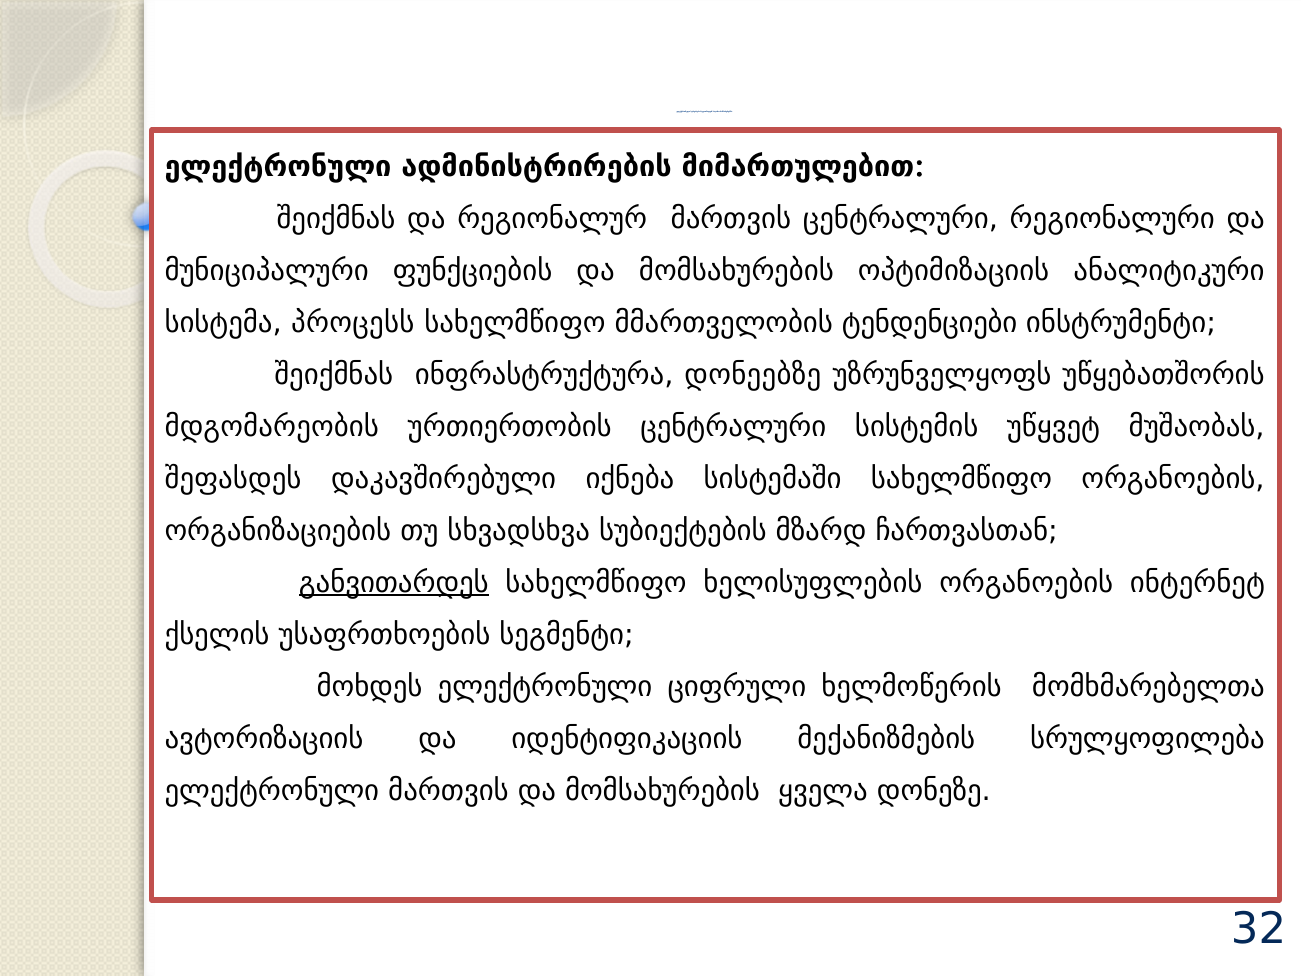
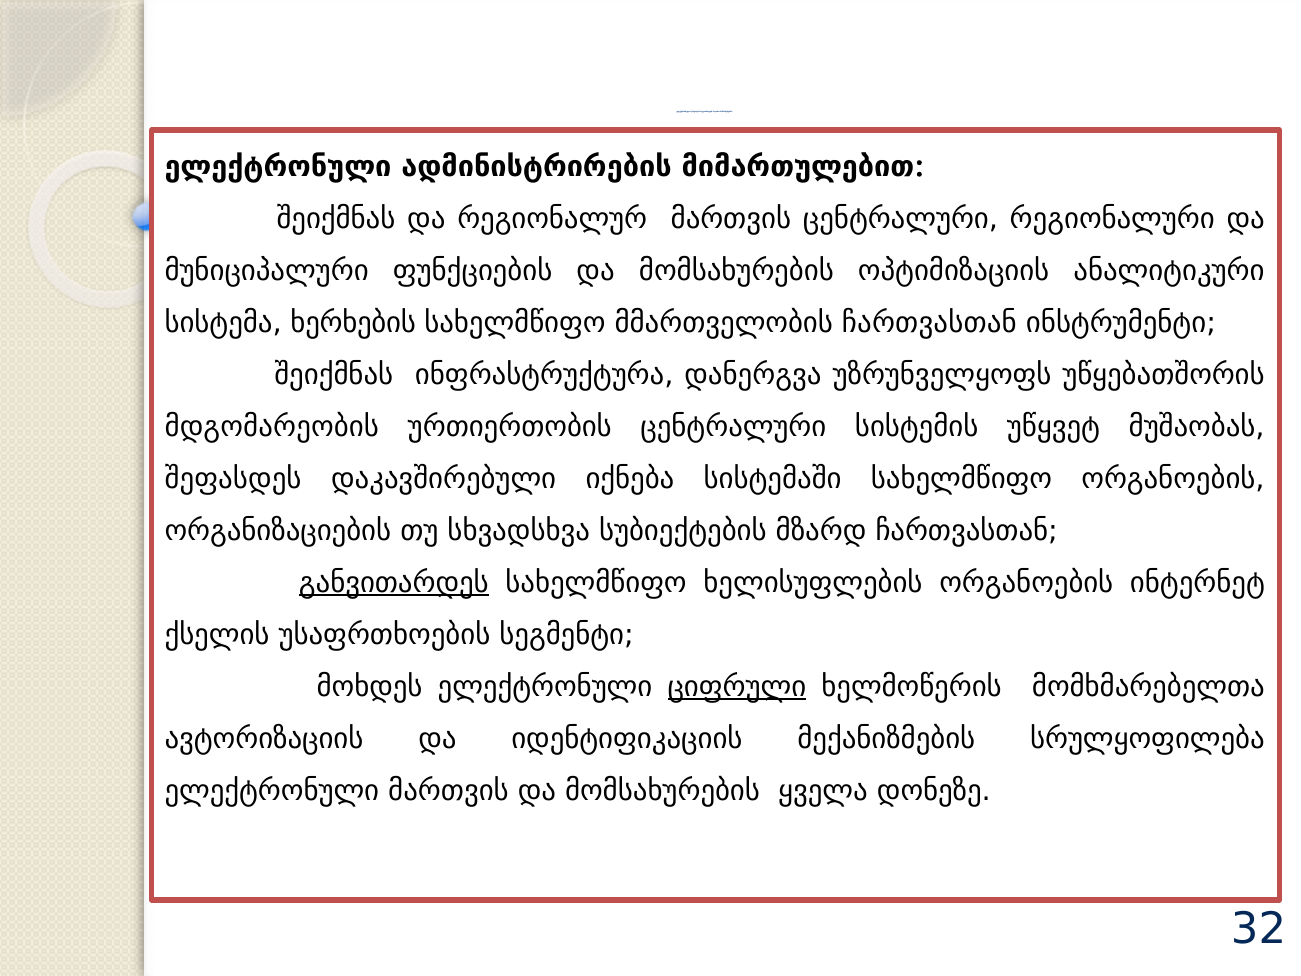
პროცესს: პროცესს -> ხერხების (353, 323)
მმართველობის ტენდენციები: ტენდენციები -> ჩართვასთან (929, 323)
დონეებზე: დონეებზე -> დანერგვა (753, 375)
ციფრული underline: none -> present (737, 687)
